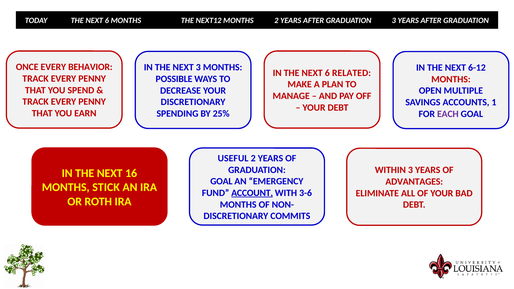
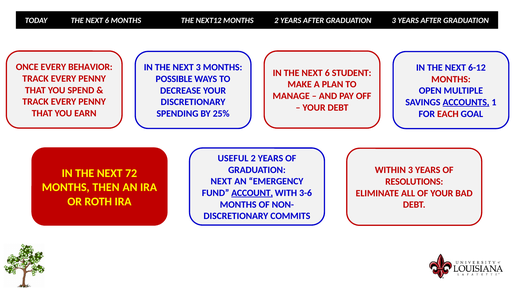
RELATED: RELATED -> STUDENT (352, 73)
ACCOUNTS underline: none -> present (466, 102)
EACH colour: purple -> red (448, 114)
16: 16 -> 72 (131, 173)
GOAL: GOAL -> NEXT (221, 181)
ADVANTAGES: ADVANTAGES -> RESOLUTIONS (414, 182)
STICK: STICK -> THEN (106, 187)
